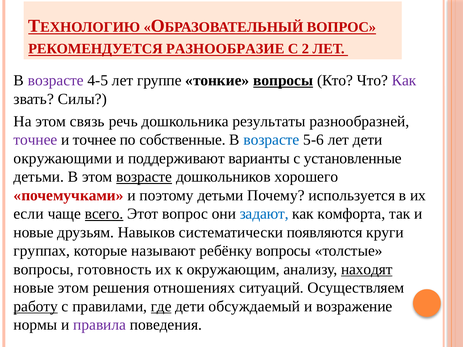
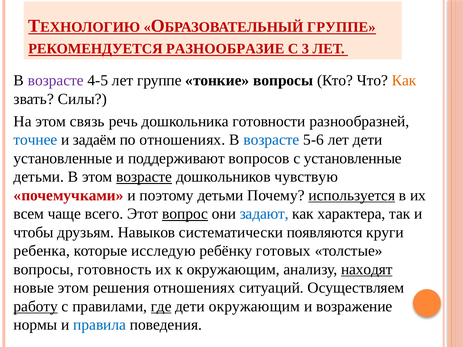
ВОПРОС: ВОПРОС -> ГРУППЕ (341, 27)
2: 2 -> 3 (305, 49)
вопросы underline: present -> none (283, 81)
Как colour: purple -> orange (404, 81)
результаты: результаты -> готовности (269, 121)
точнее colour: purple -> blue (35, 140)
и точнее: точнее -> задаём (95, 140)
по собственные: собственные -> отношениях (182, 140)
окружающими: окружающими -> установленные (63, 158)
варианты: варианты -> вопросов (259, 158)
хорошего: хорошего -> чувствую (306, 177)
используется underline: none -> present (352, 195)
если: если -> всем (29, 214)
всего underline: present -> none (104, 214)
вопрос underline: none -> present (185, 214)
комфорта: комфорта -> характера (351, 214)
новые: новые -> чтобы (34, 233)
группах: группах -> ребенка (42, 251)
называют: называют -> исследую (163, 251)
ребёнку вопросы: вопросы -> готовых (283, 251)
дети обсуждаемый: обсуждаемый -> окружающим (254, 307)
правила colour: purple -> blue (100, 325)
